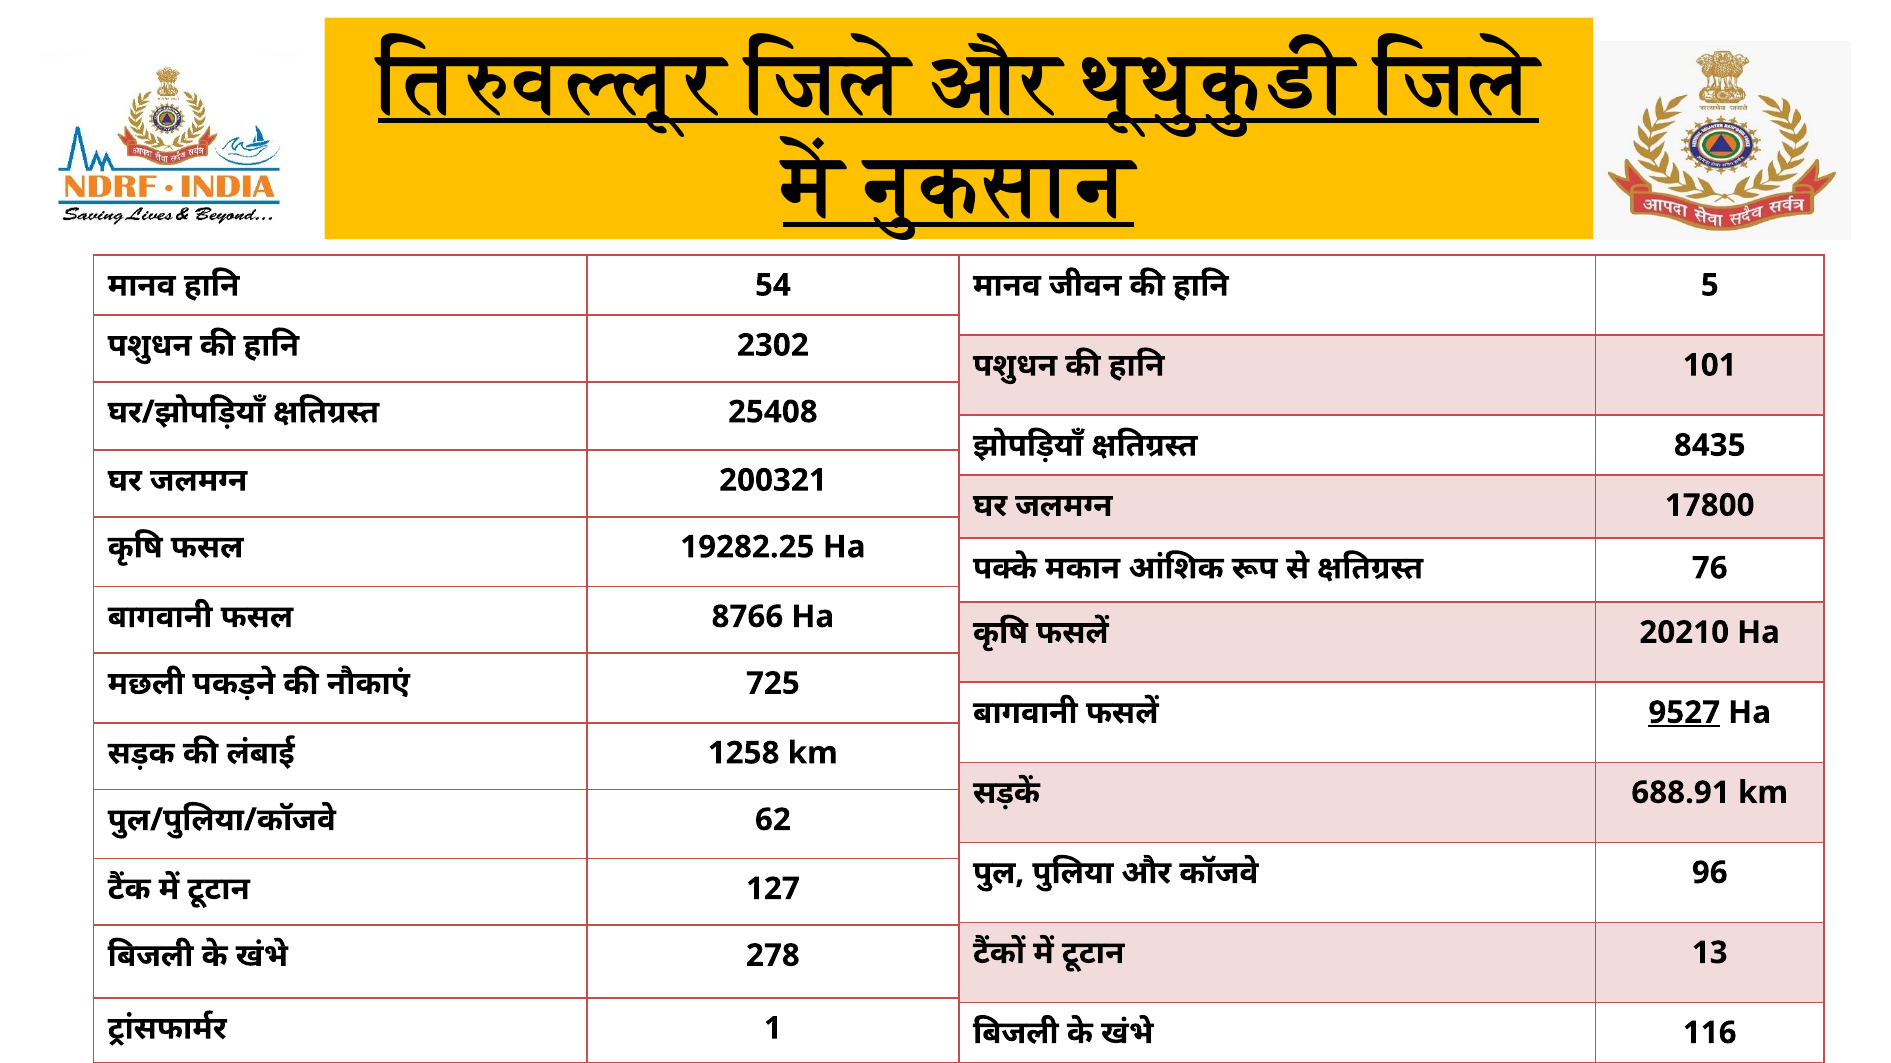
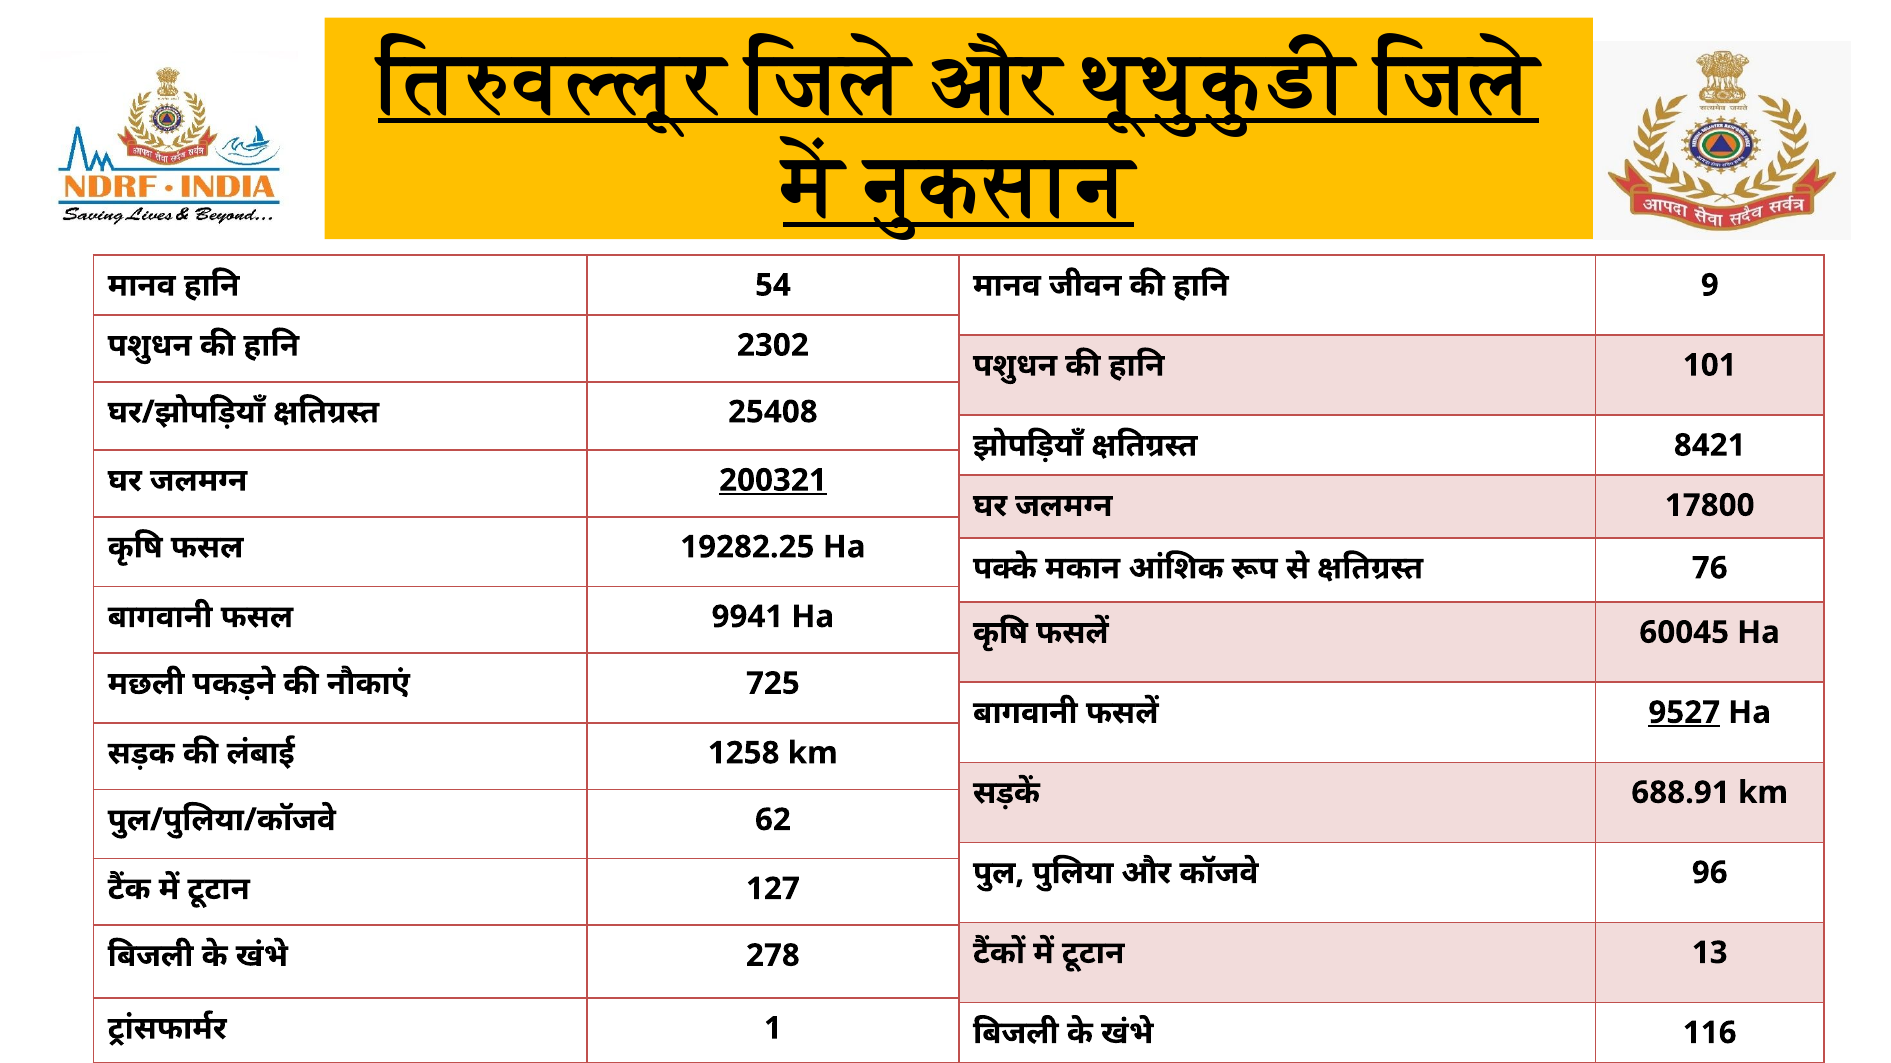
5: 5 -> 9 (1710, 285)
8435: 8435 -> 8421 (1710, 446)
200321 underline: none -> present (773, 481)
8766: 8766 -> 9941 (747, 617)
20210: 20210 -> 60045 (1684, 633)
